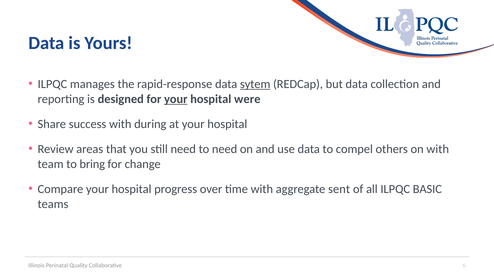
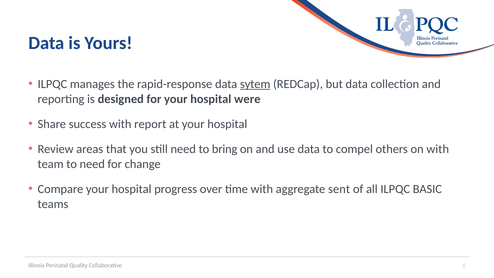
your underline: present -> none (176, 99)
during: during -> report (150, 124)
to need: need -> bring (225, 149)
to bring: bring -> need (92, 164)
